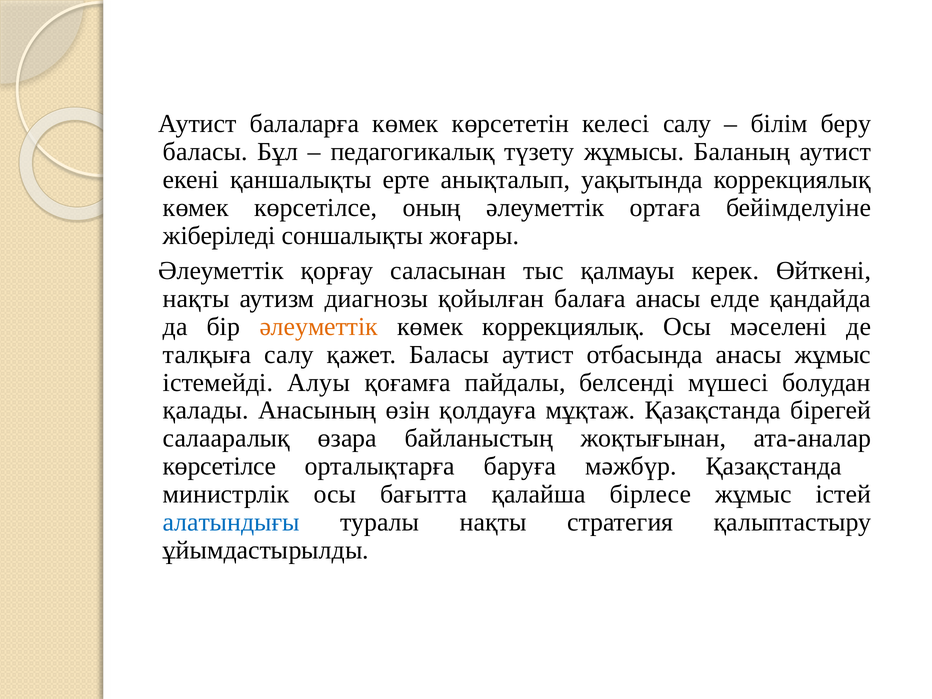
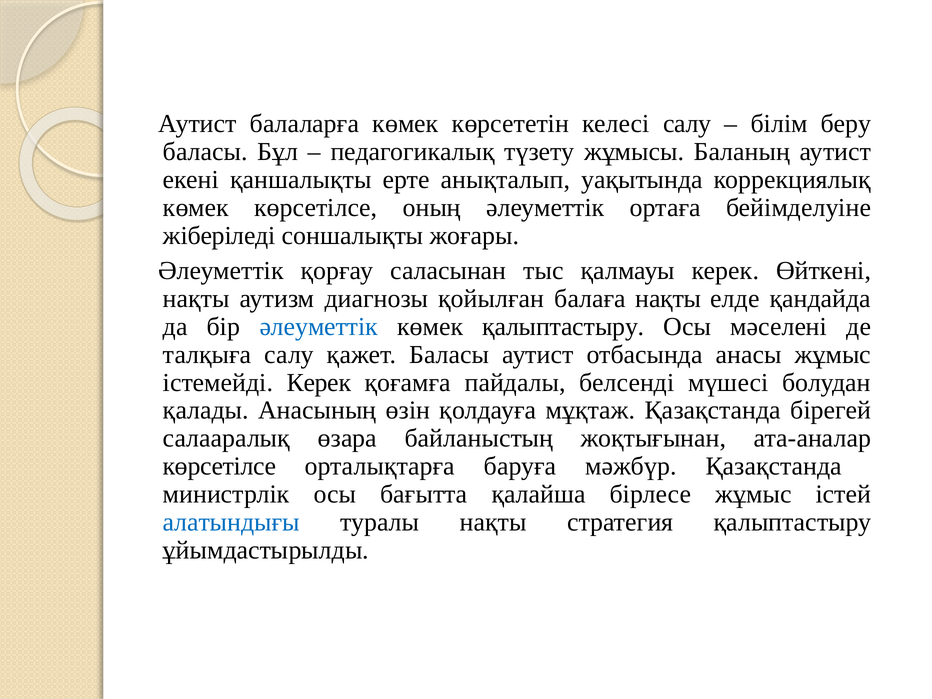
балаға анасы: анасы -> нақты (668, 299)
әлеуметтік colour: orange -> blue (319, 327)
көмек коррекциялық: коррекциялық -> қалыптастыру (563, 327)
істемейді Алуы: Алуы -> Керек (319, 382)
